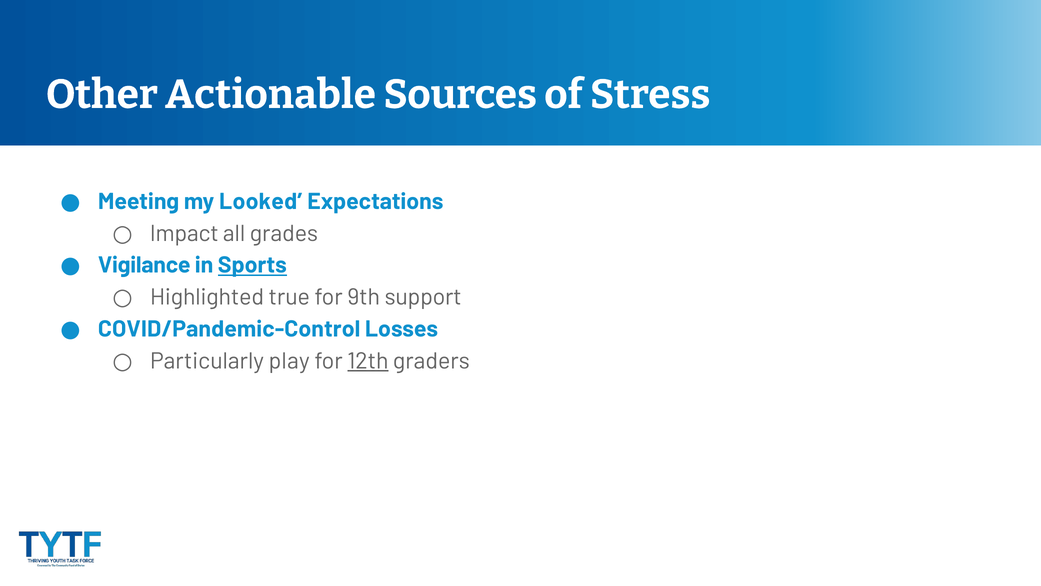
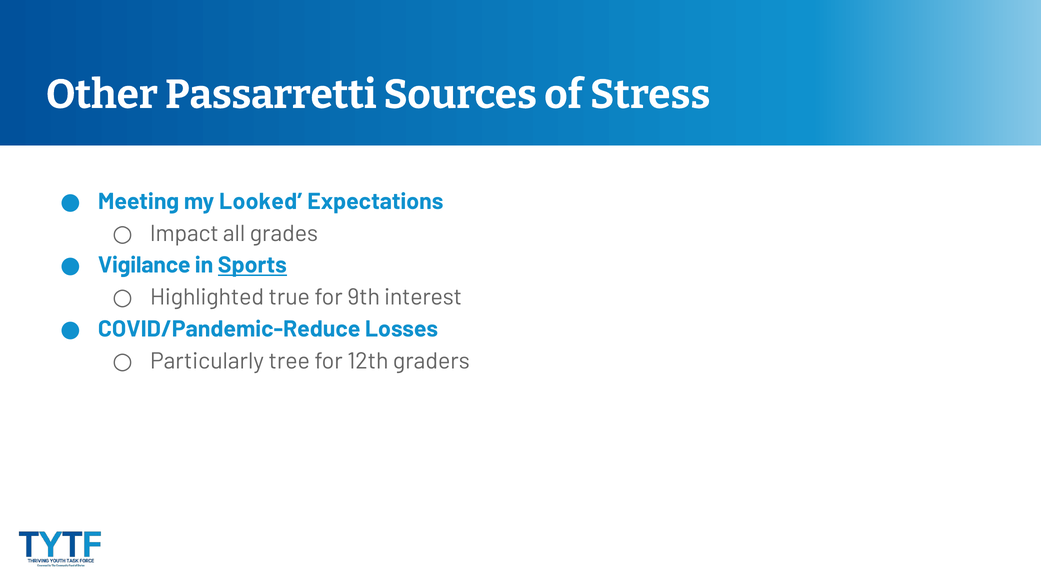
Actionable: Actionable -> Passarretti (271, 94)
support: support -> interest (423, 297)
COVID/Pandemic-Control: COVID/Pandemic-Control -> COVID/Pandemic-Reduce (229, 329)
play: play -> tree (289, 361)
12th underline: present -> none (368, 361)
